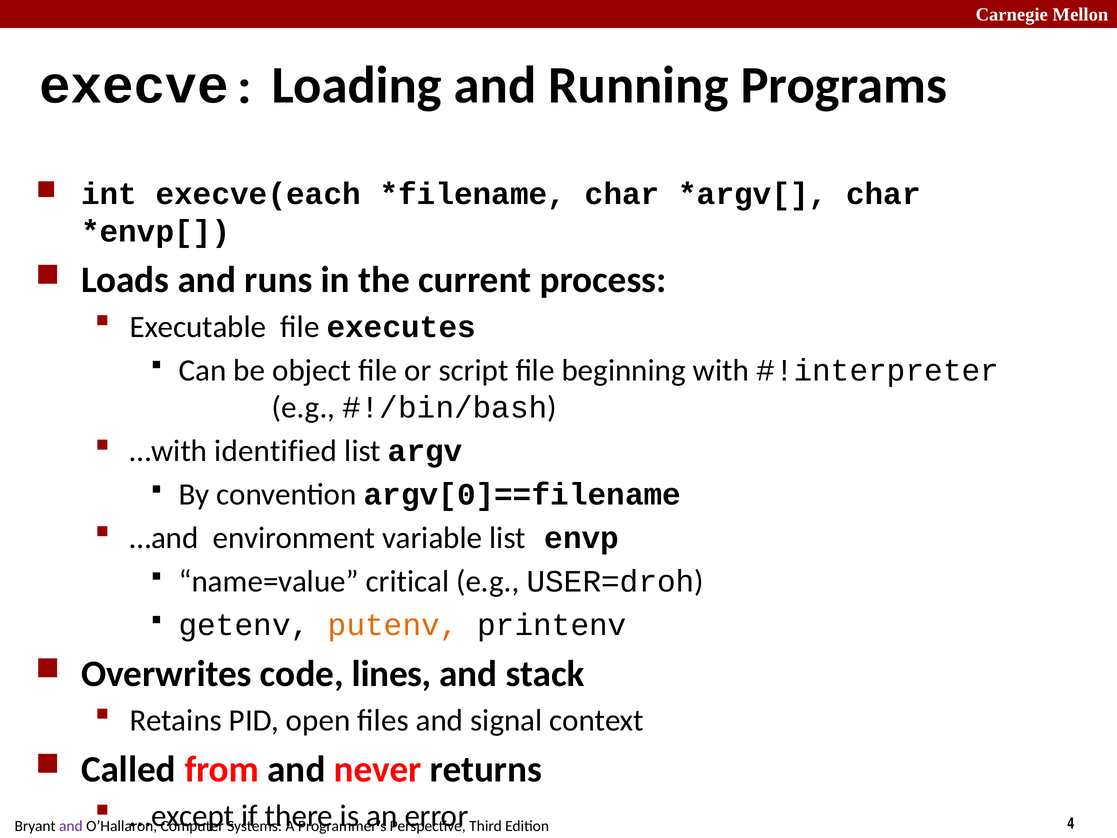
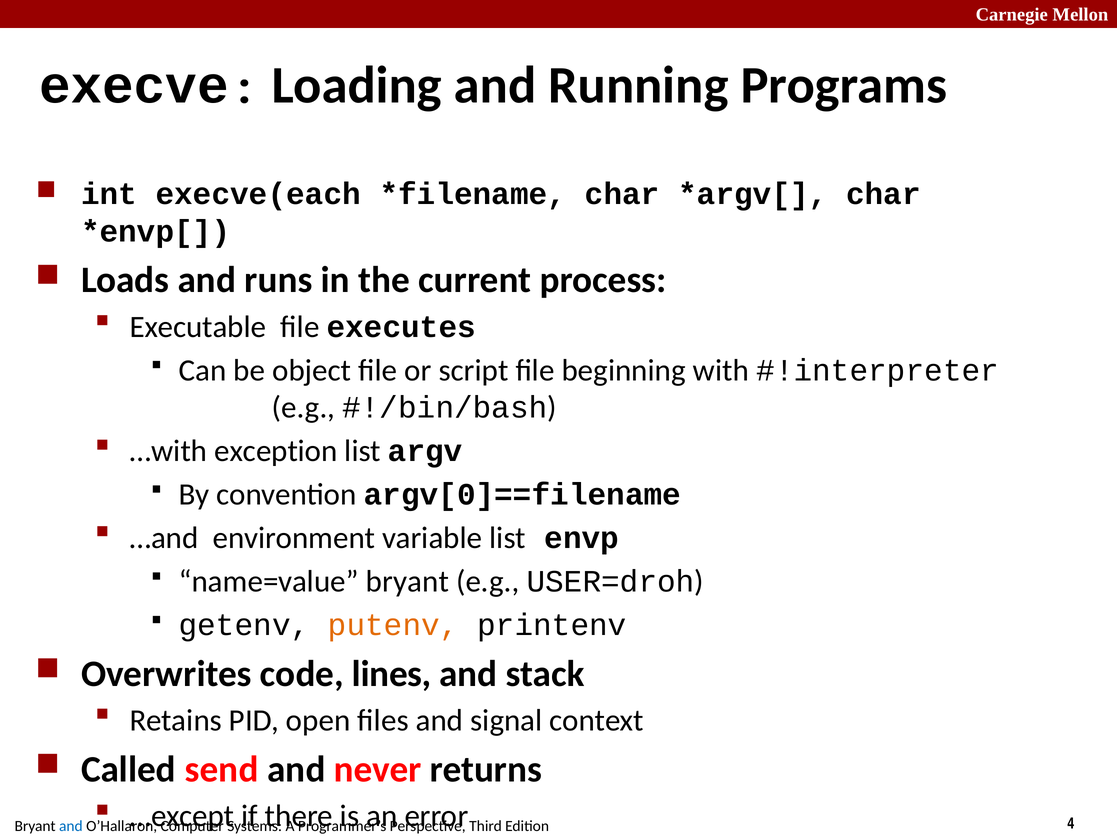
identified: identified -> exception (276, 451)
name=value critical: critical -> bryant (407, 581)
from: from -> send (222, 769)
and colour: purple -> blue (71, 826)
